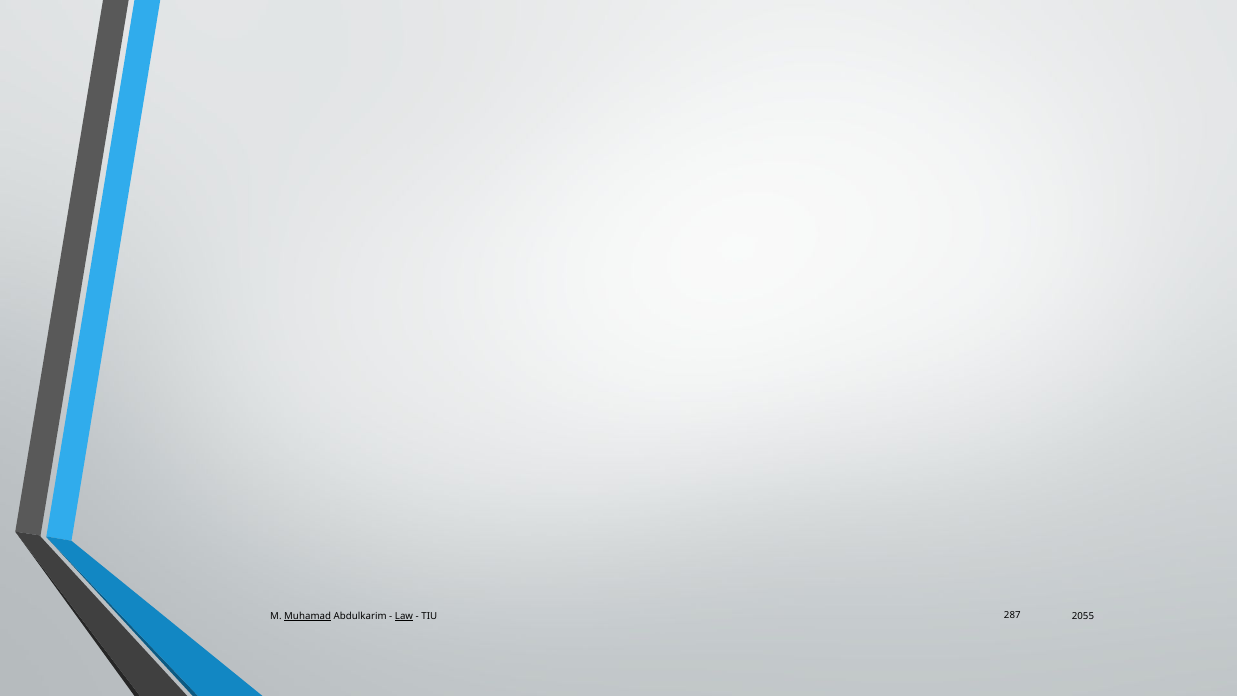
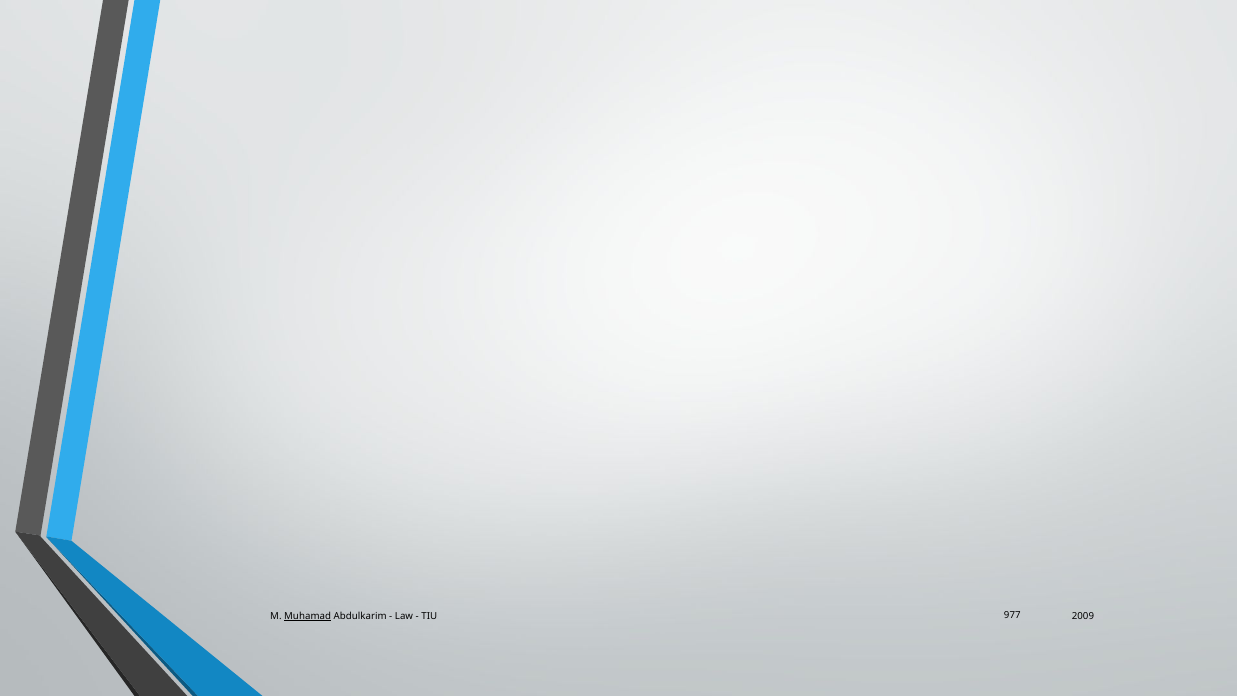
Law underline: present -> none (404, 616)
287: 287 -> 977 (1012, 615)
2055: 2055 -> 2009 (1083, 616)
